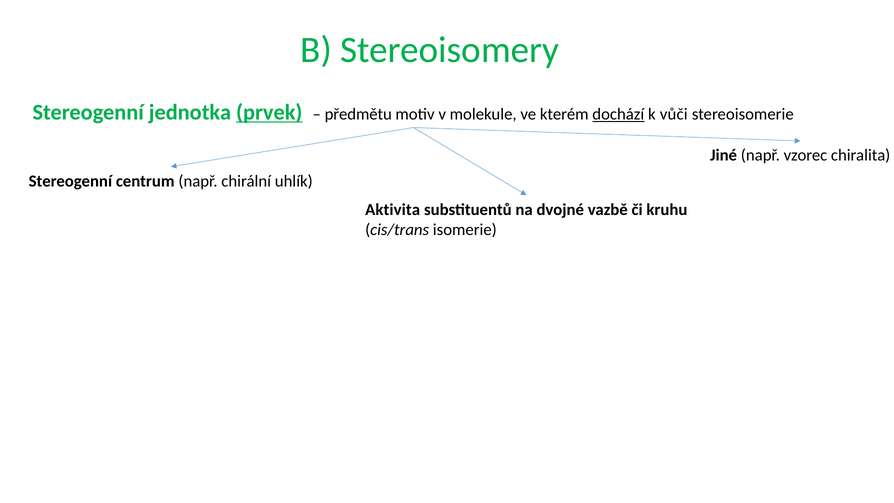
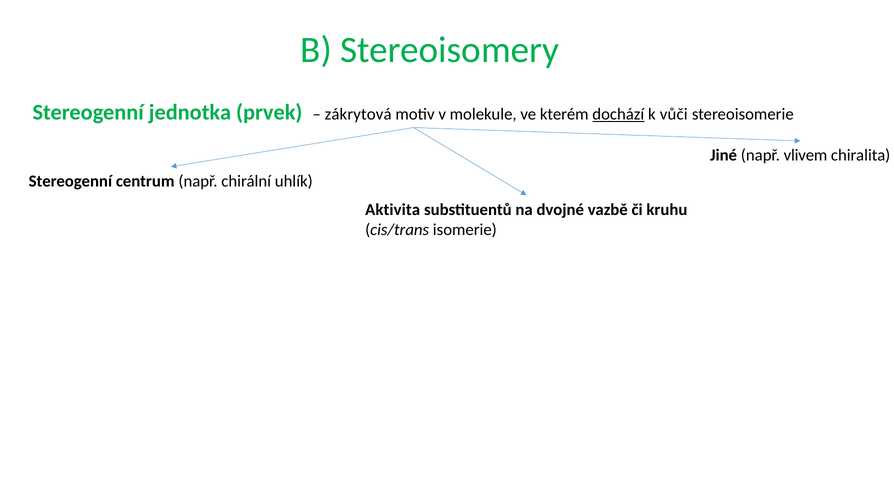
prvek underline: present -> none (269, 112)
předmětu: předmětu -> zákrytová (358, 114)
vzorec: vzorec -> vlivem (805, 155)
